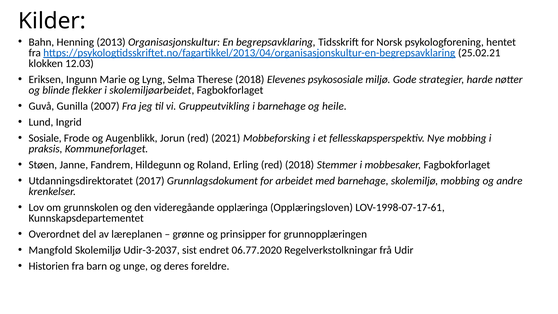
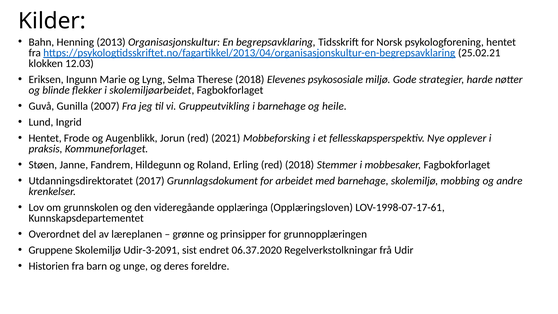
Sosiale: Sosiale -> Hentet (45, 138)
Nye mobbing: mobbing -> opplever (467, 138)
Mangfold: Mangfold -> Gruppene (51, 250)
Udir-3-2037: Udir-3-2037 -> Udir-3-2091 (152, 250)
06.77.2020: 06.77.2020 -> 06.37.2020 (257, 250)
